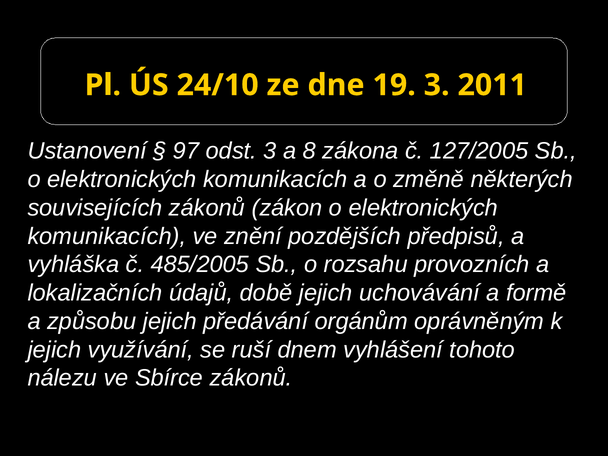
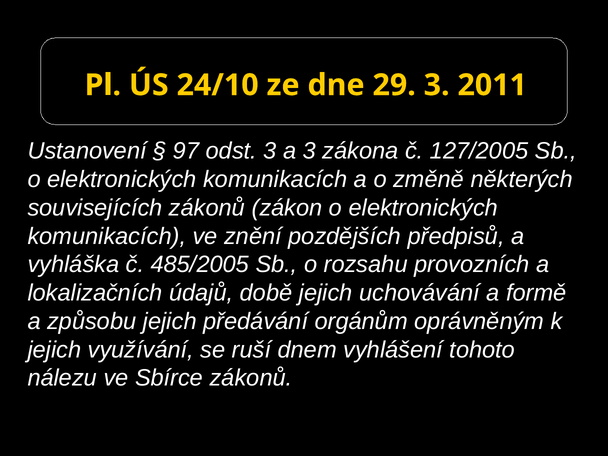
19: 19 -> 29 (394, 85)
a 8: 8 -> 3 (309, 151)
